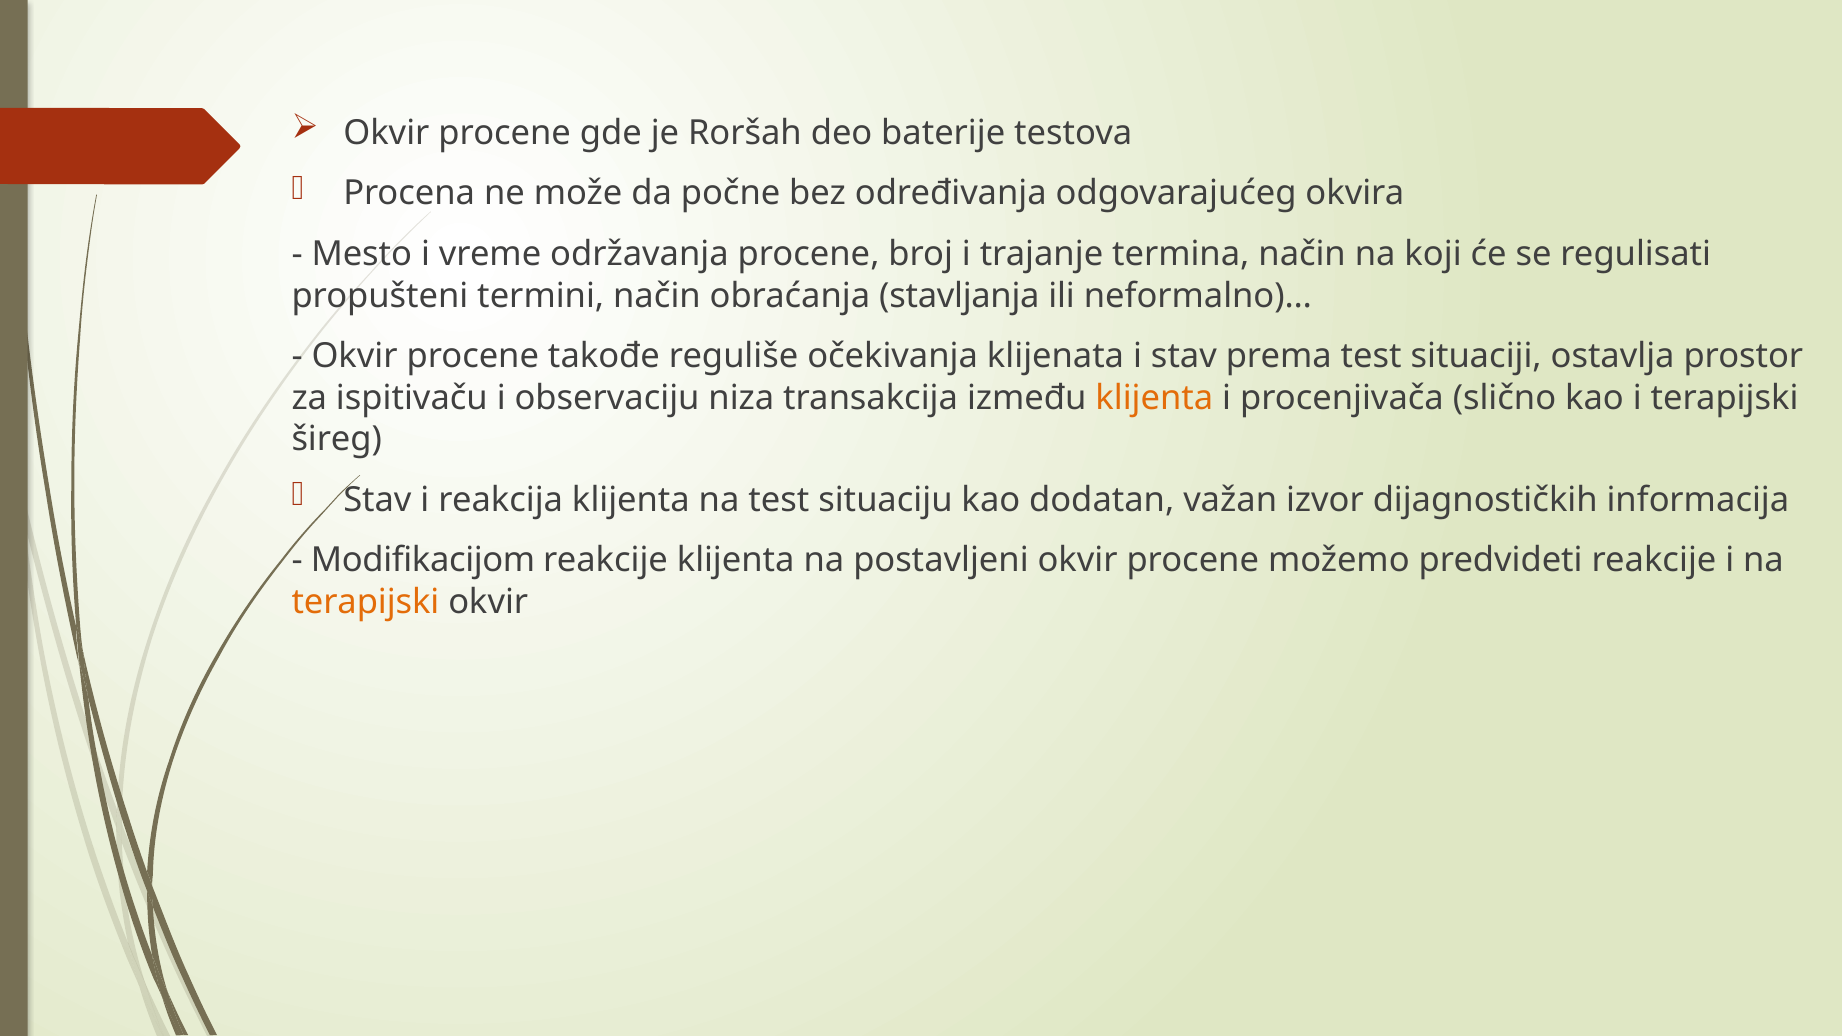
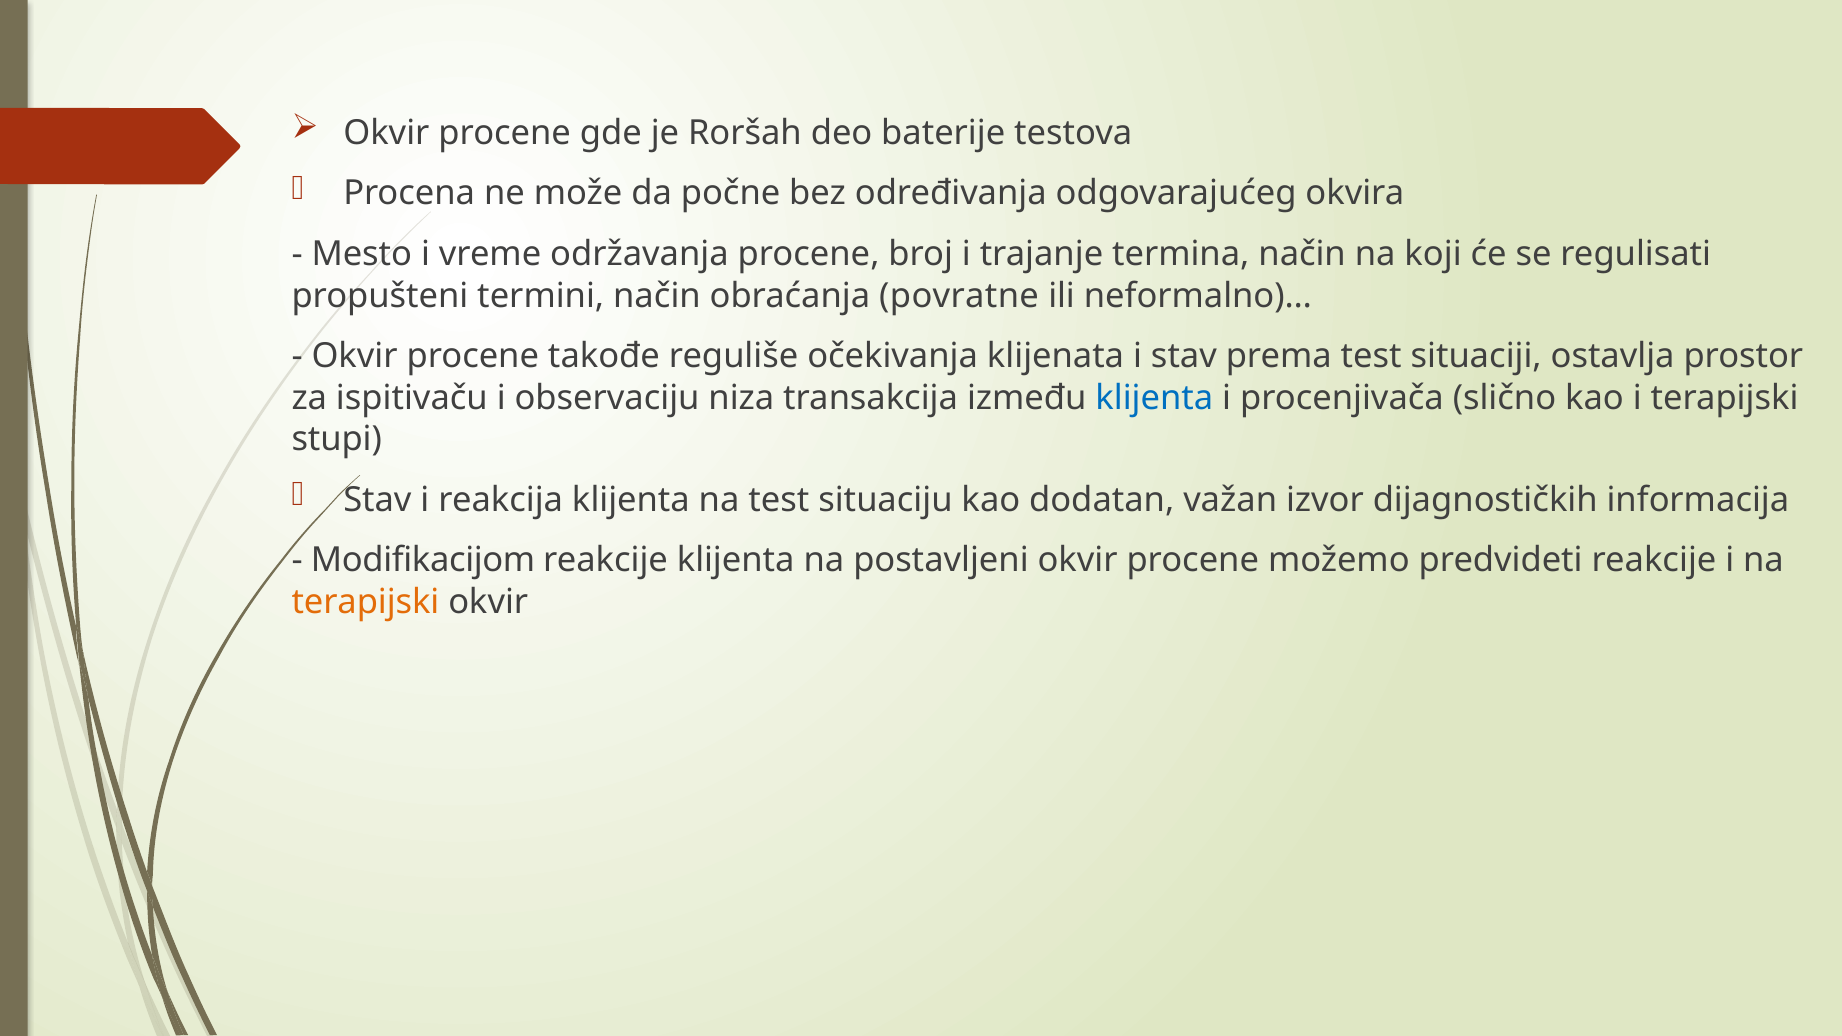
stavljanja: stavljanja -> povratne (959, 296)
klijenta colour: orange -> blue (1154, 398)
šireg: šireg -> stupi (337, 439)
